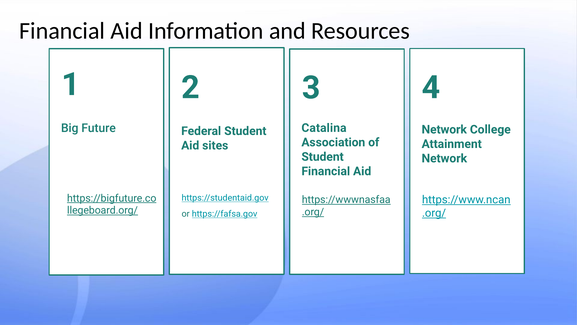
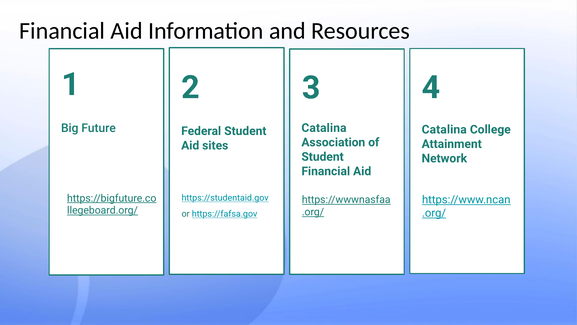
Network: Network -> Catalina (444, 129)
